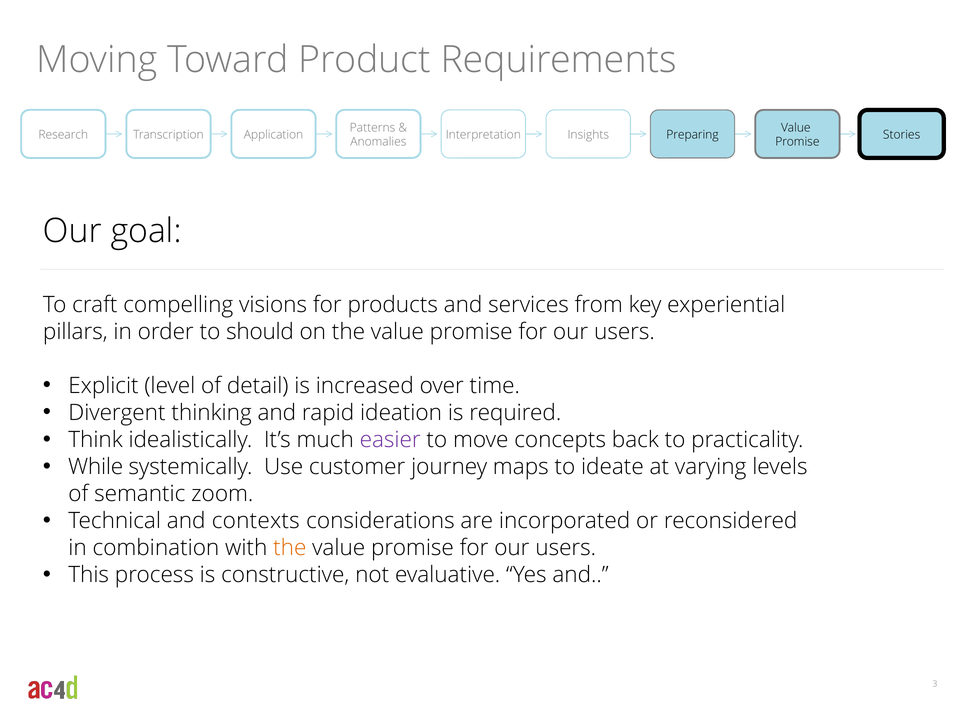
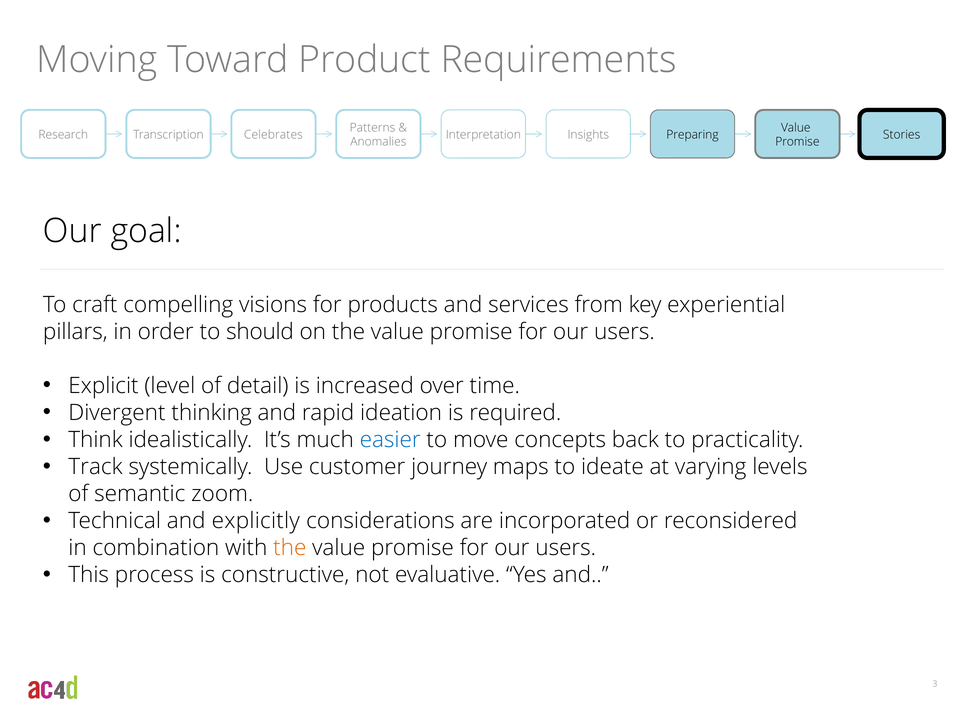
Application: Application -> Celebrates (273, 135)
easier colour: purple -> blue (390, 440)
While: While -> Track (95, 467)
contexts: contexts -> explicitly (256, 521)
